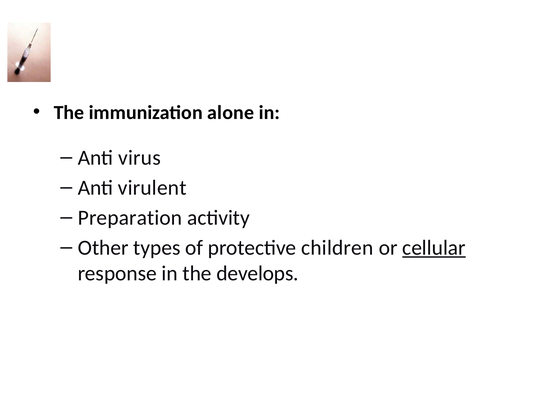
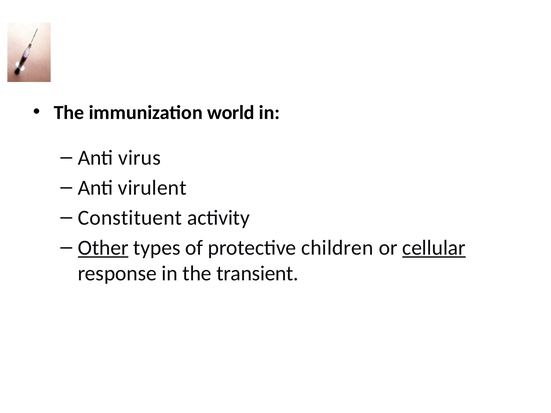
alone: alone -> world (231, 113)
Preparation: Preparation -> Constituent (130, 218)
Other underline: none -> present (103, 248)
develops: develops -> transient (258, 274)
